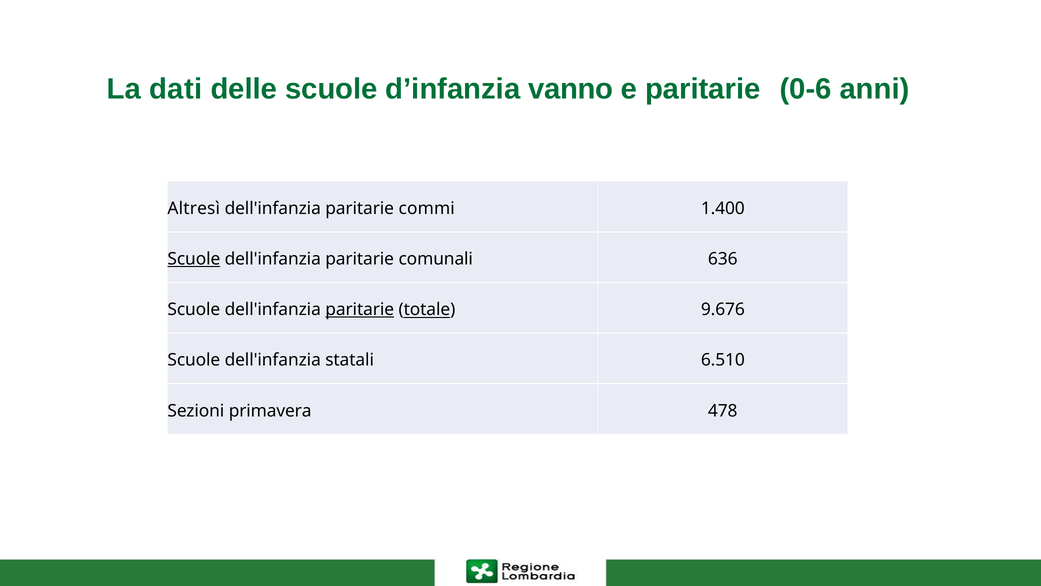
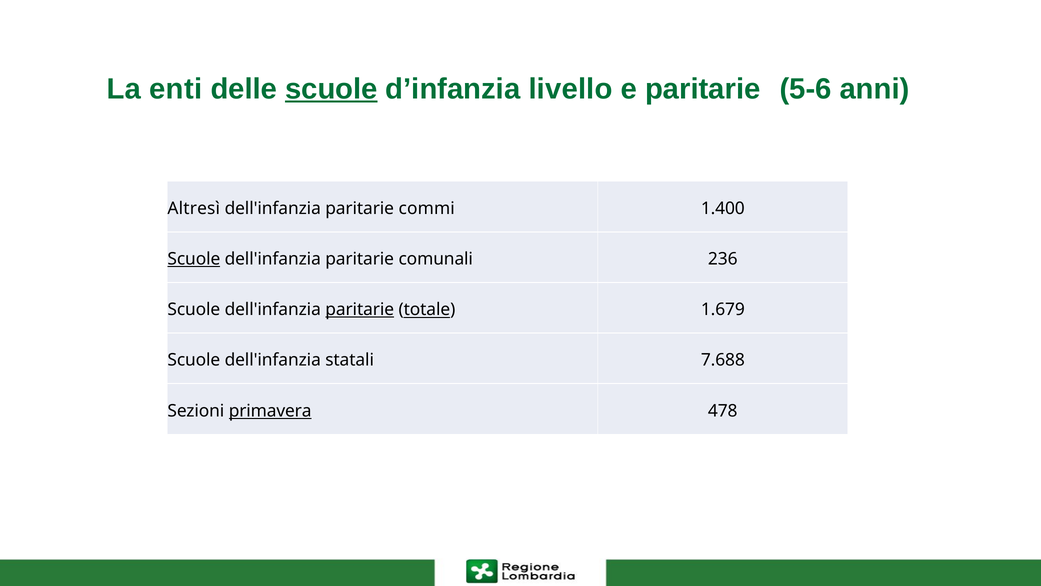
dati: dati -> enti (176, 89)
scuole underline: none -> present (331, 89)
vanno: vanno -> livello (570, 89)
0-6: 0-6 -> 5-6 (806, 89)
636: 636 -> 236 (723, 259)
9.676: 9.676 -> 1.679 (723, 309)
6.510: 6.510 -> 7.688 (723, 360)
primavera underline: none -> present (270, 411)
